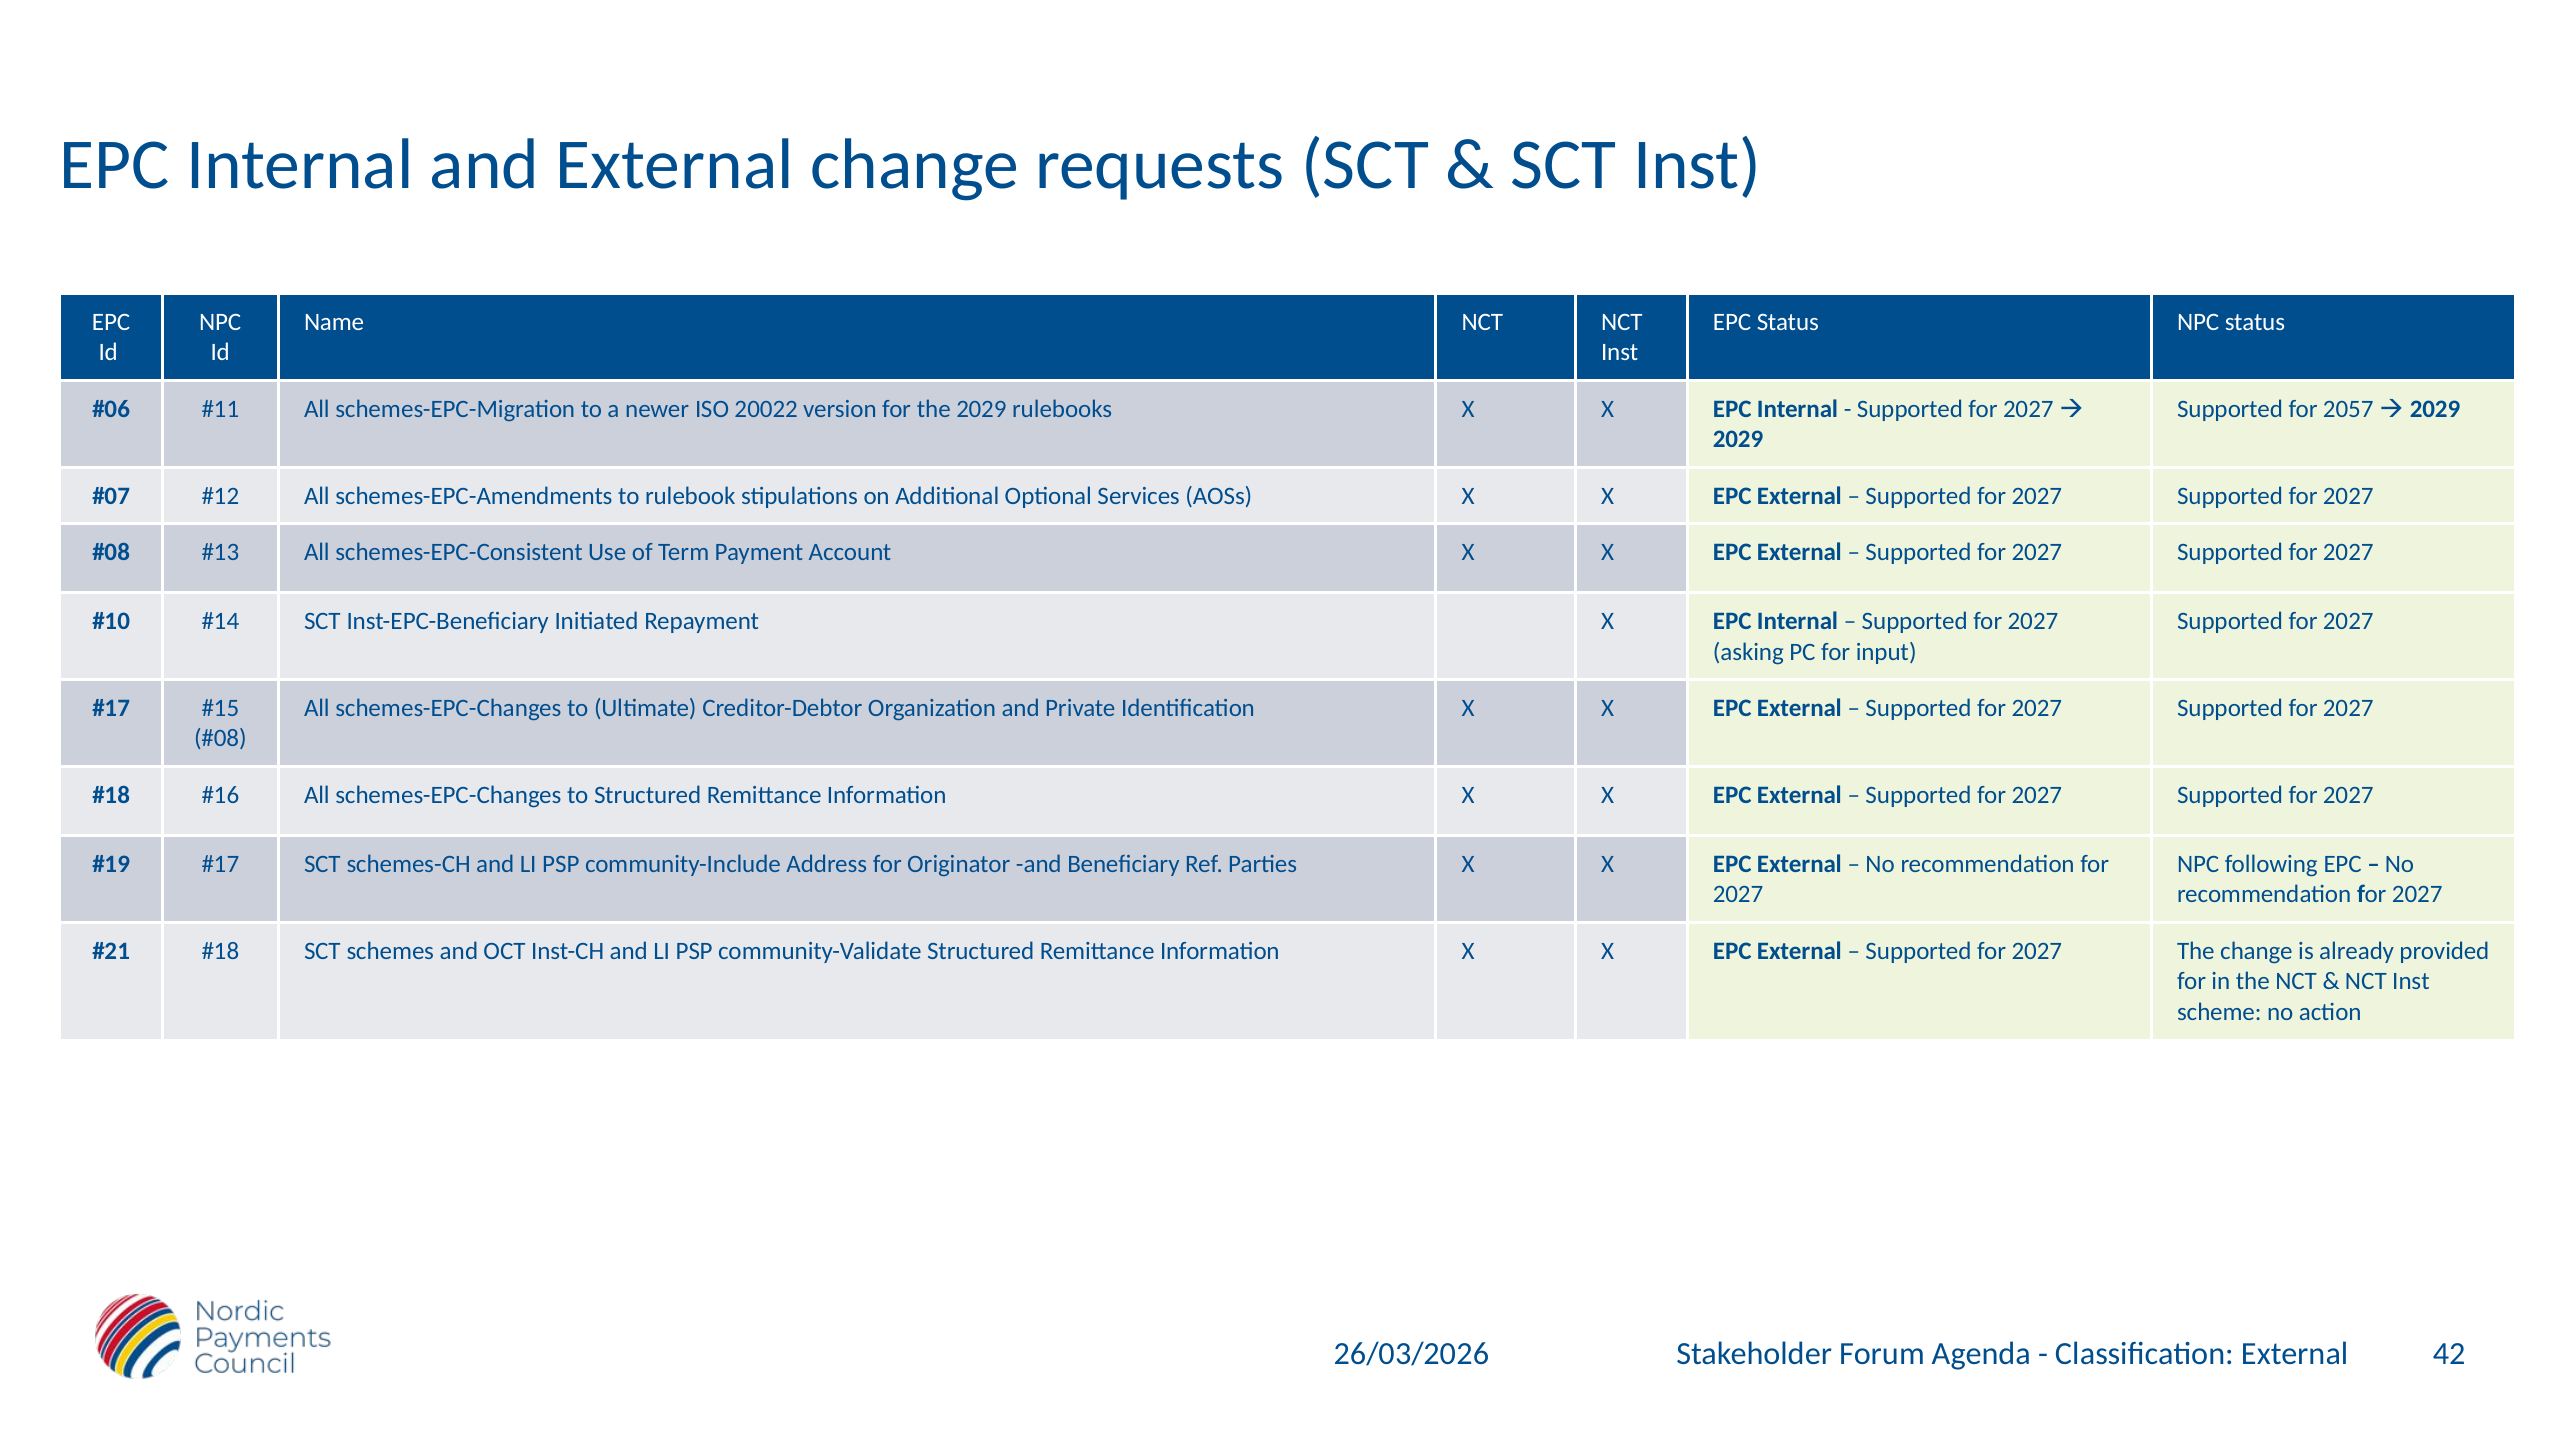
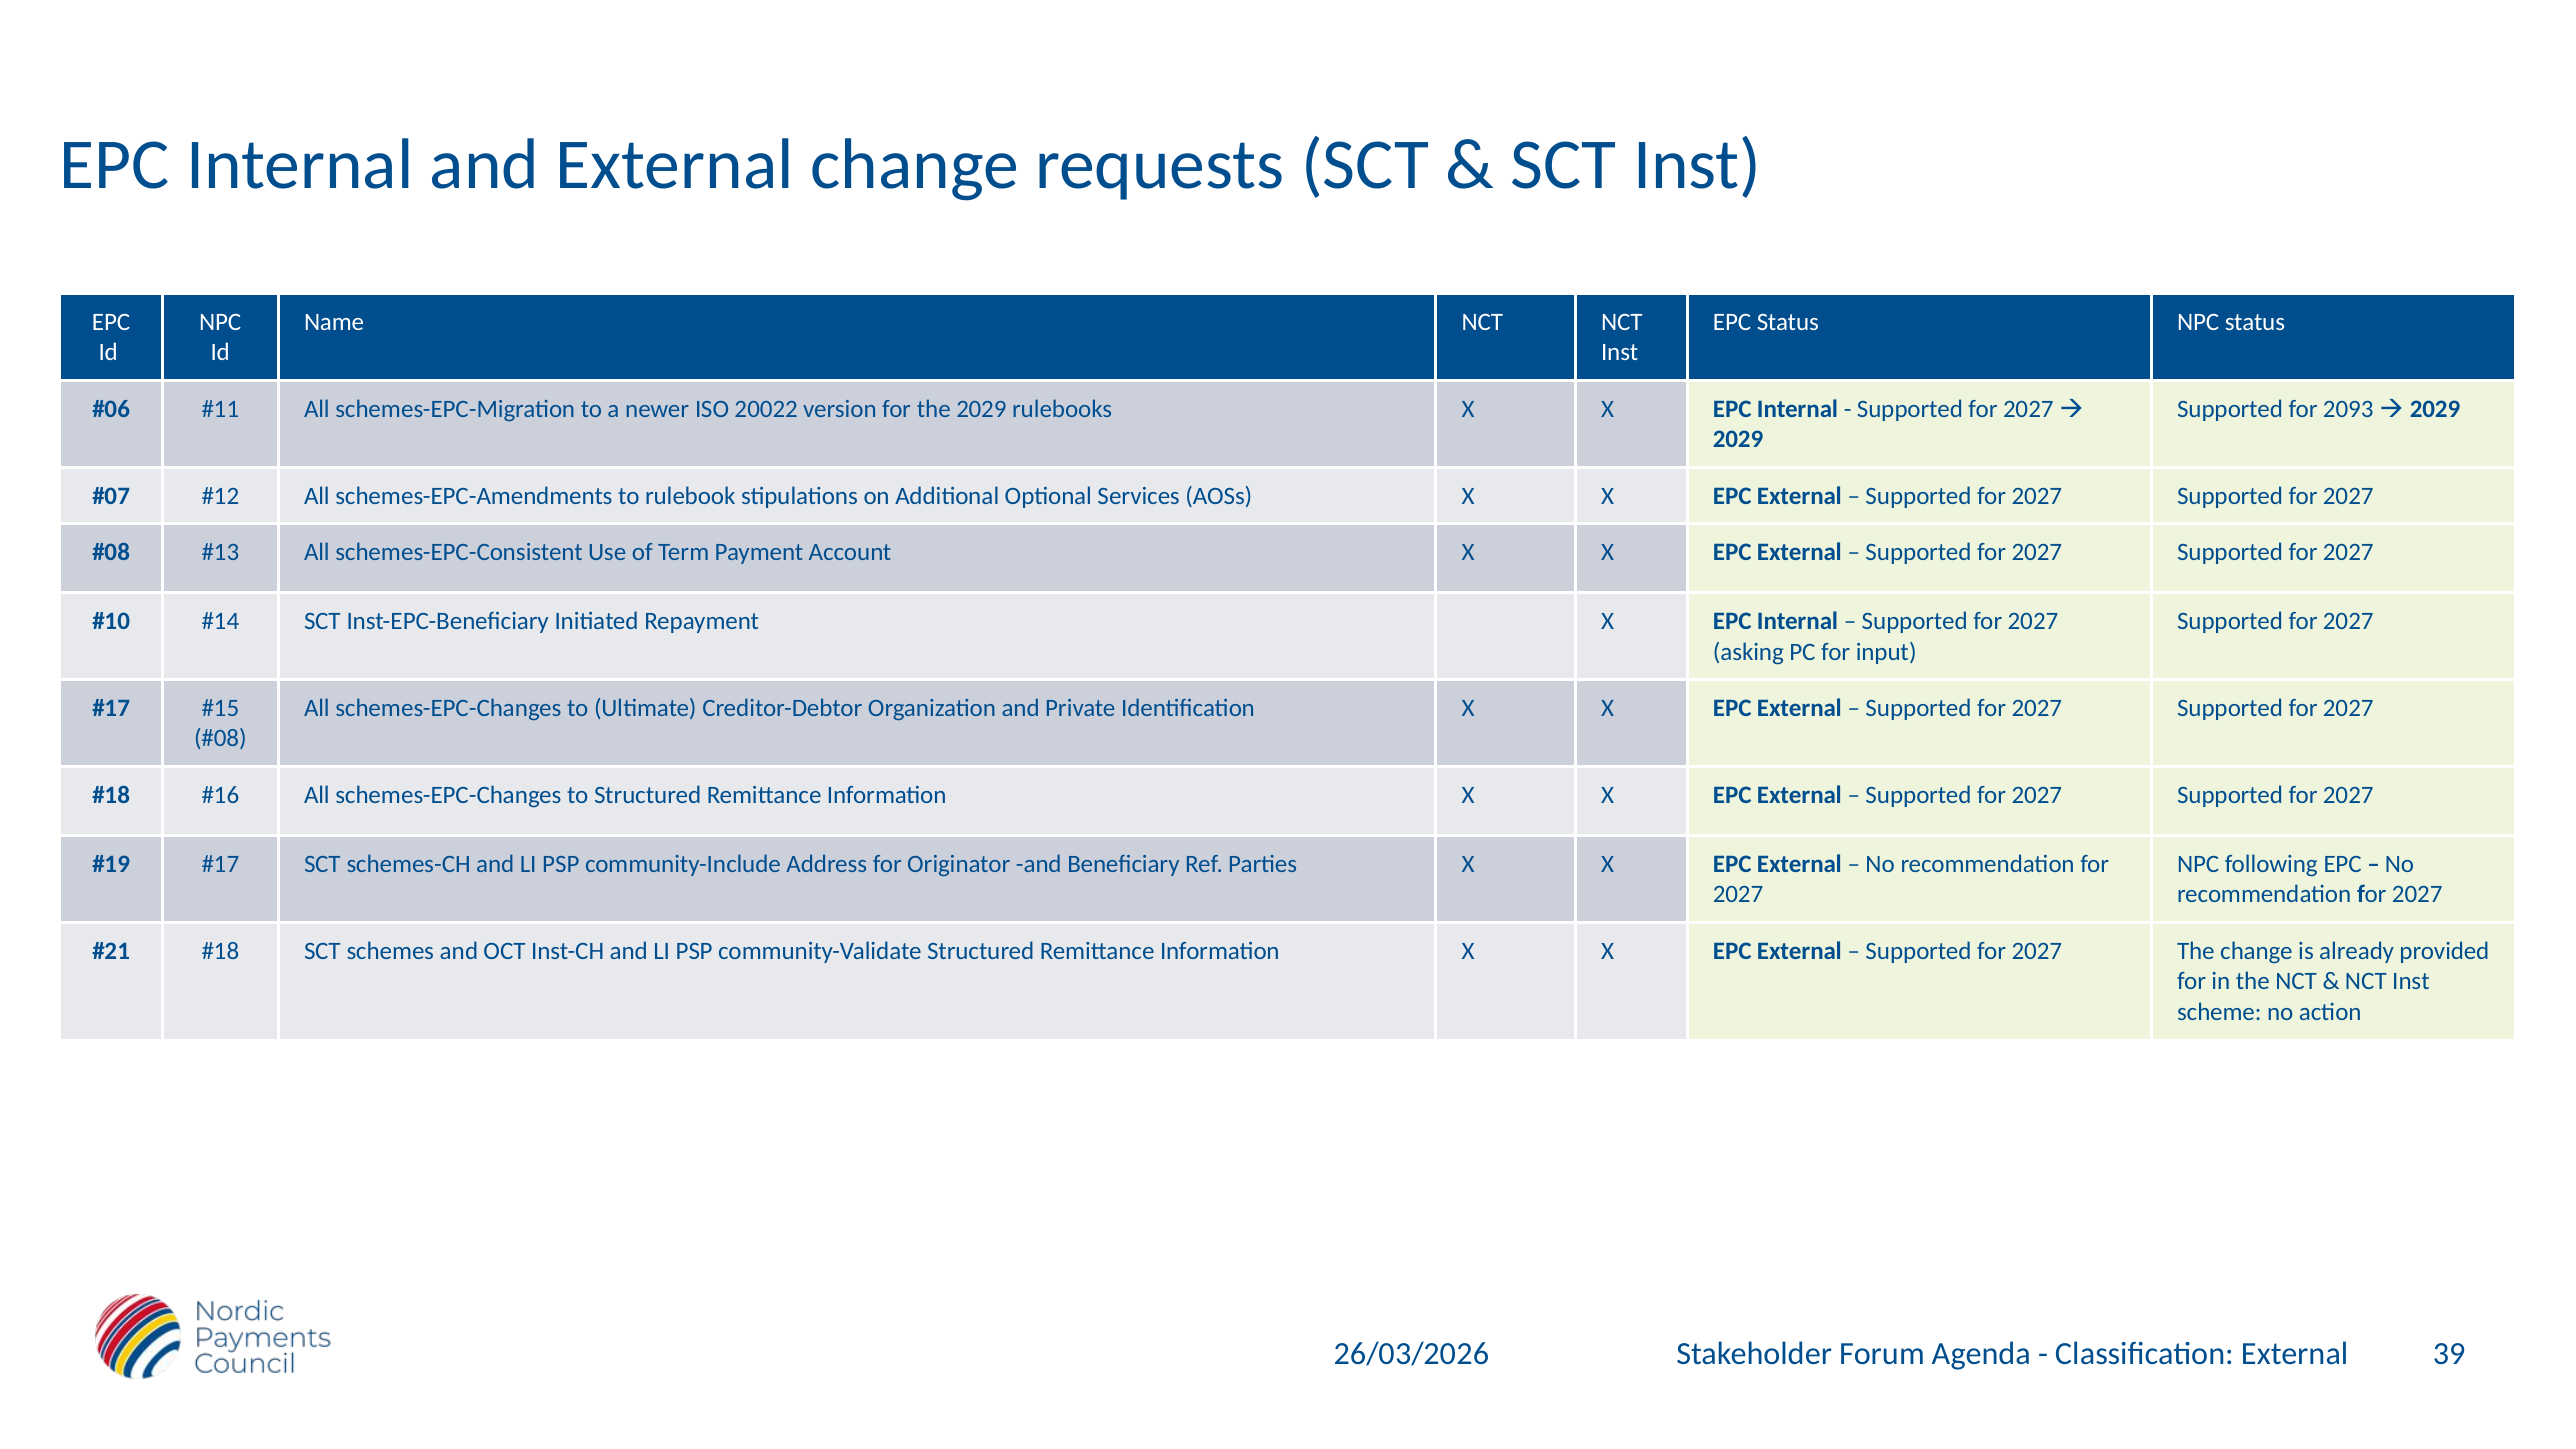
2057: 2057 -> 2093 (2348, 409)
42: 42 -> 39 (2449, 1354)
